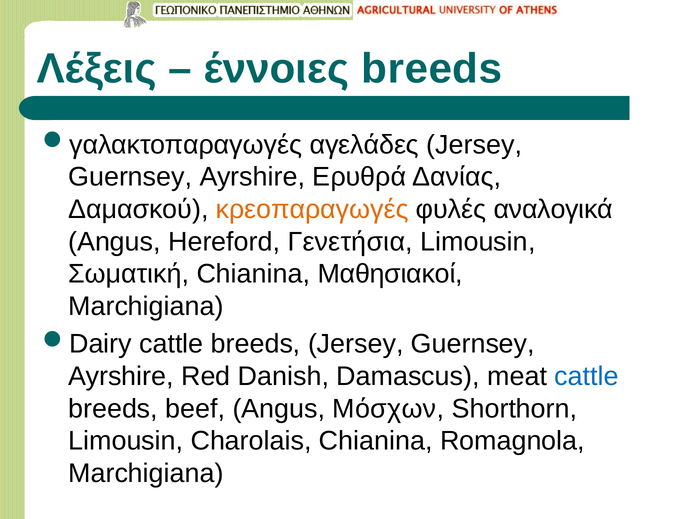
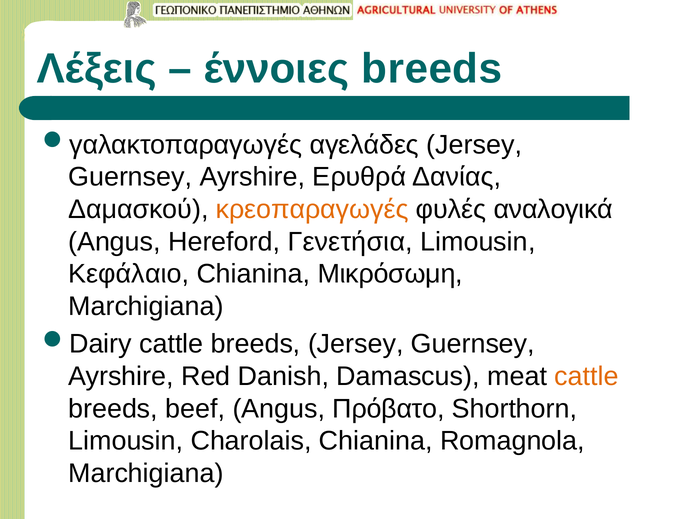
Σωματική: Σωματική -> Κεφάλαιο (129, 274)
Μαθησιακοί: Μαθησιακοί -> Μικρόσωμη (390, 274)
cattle colour: blue -> orange (587, 376)
Μόσχων: Μόσχων -> Πρόβατο (389, 409)
